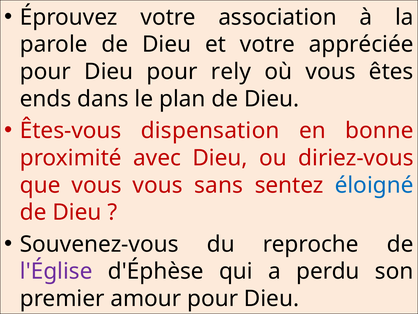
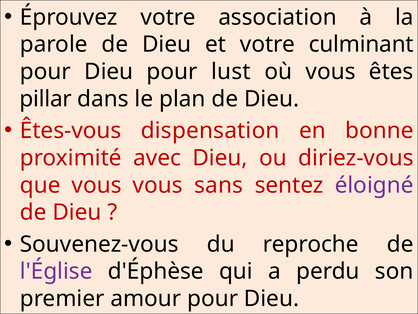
appréciée: appréciée -> culminant (361, 44)
rely: rely -> lust (231, 72)
ends: ends -> pillar (46, 99)
éloigné colour: blue -> purple (374, 185)
